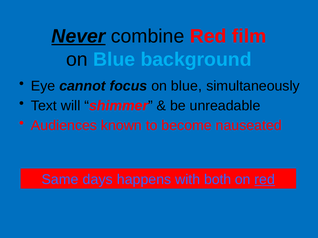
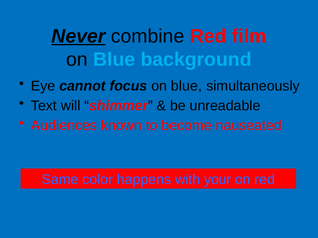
days: days -> color (98, 180)
both: both -> your (218, 180)
red underline: present -> none (265, 180)
